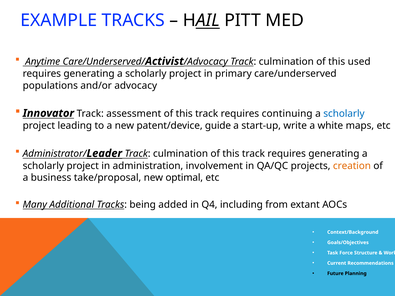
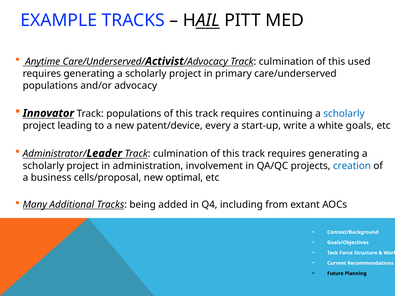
Track assessment: assessment -> populations (134, 114)
guide: guide -> every (218, 126)
maps: maps -> goals (360, 126)
creation colour: orange -> blue (352, 166)
take/proposal: take/proposal -> cells/proposal (108, 178)
